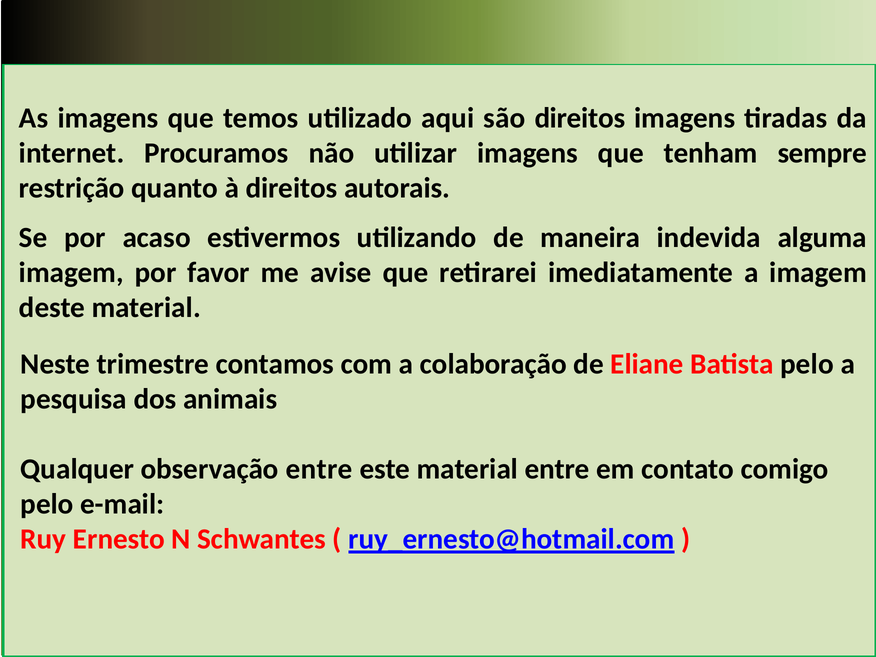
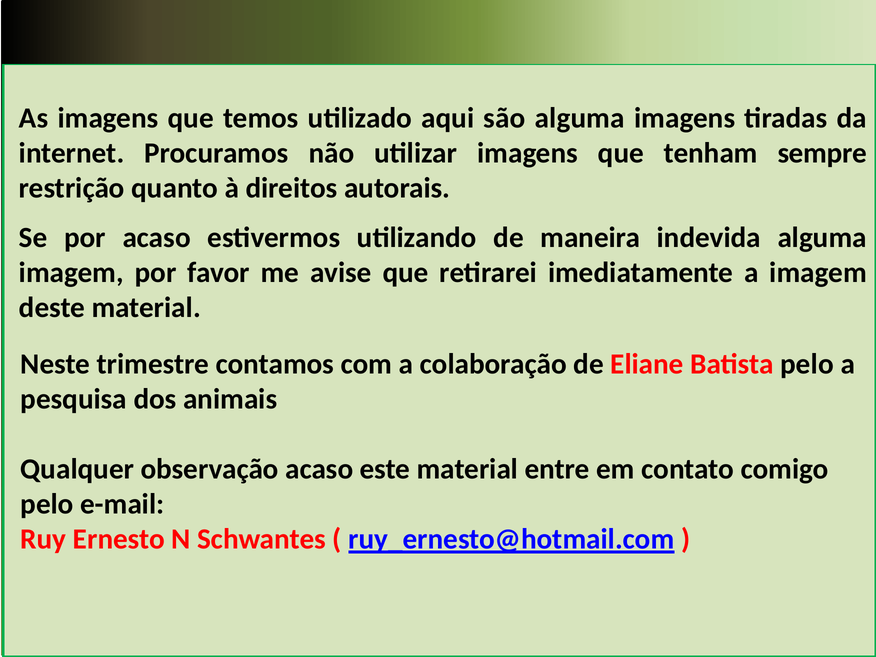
são direitos: direitos -> alguma (580, 118)
observação entre: entre -> acaso (319, 469)
